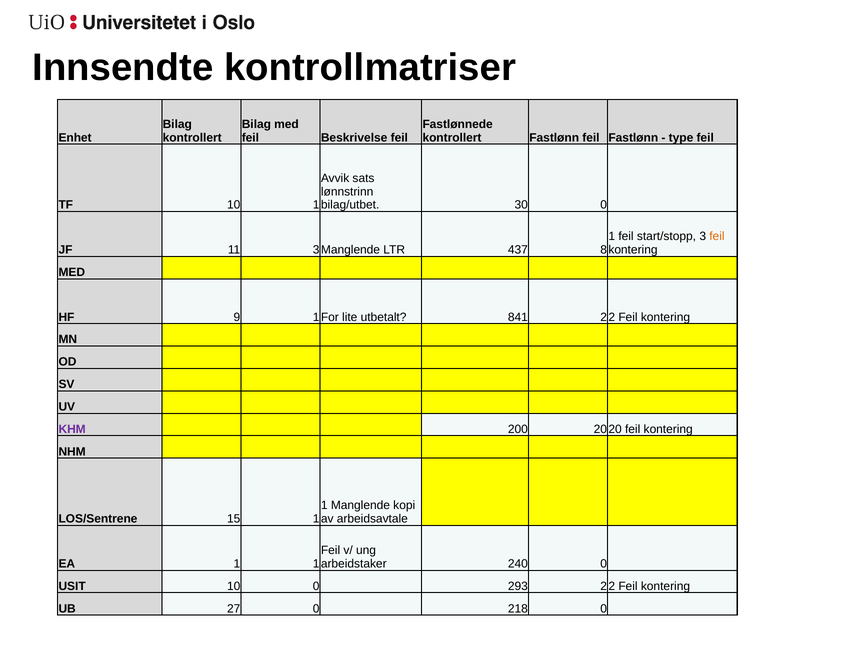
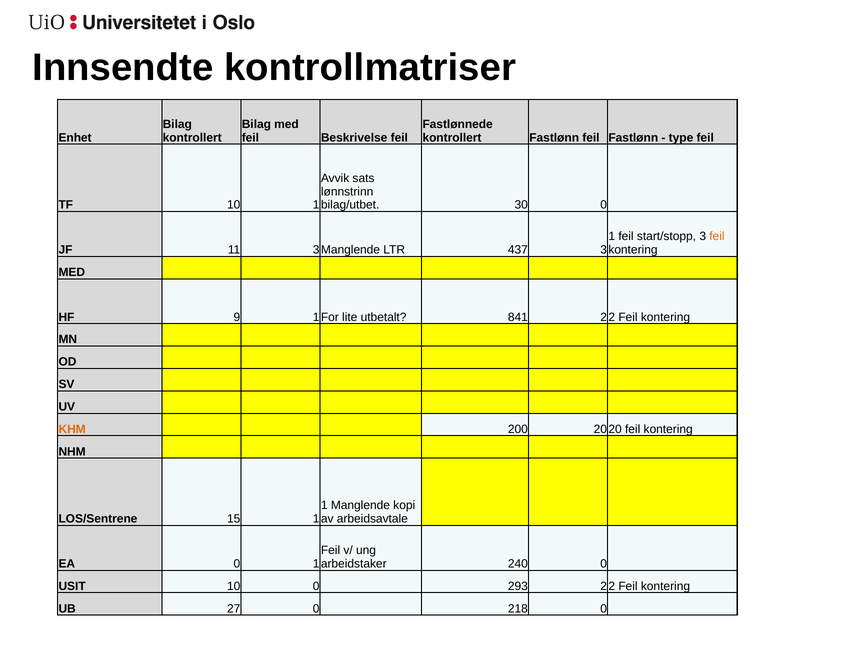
437 8: 8 -> 3 (604, 250)
KHM colour: purple -> orange (72, 429)
EA 1: 1 -> 0 (237, 564)
